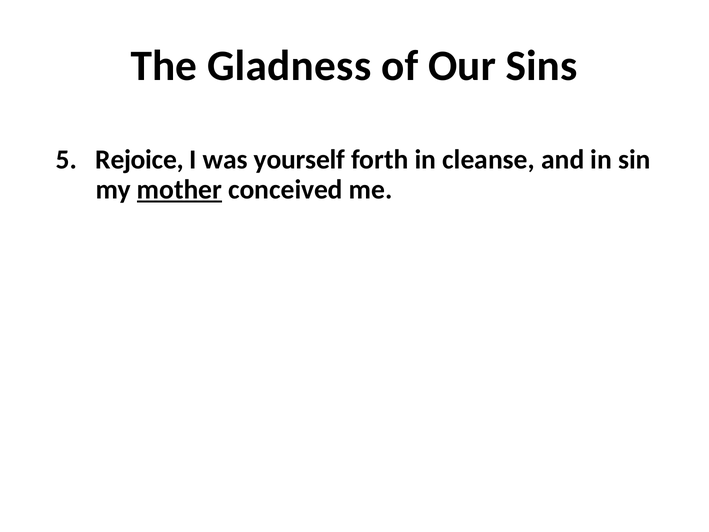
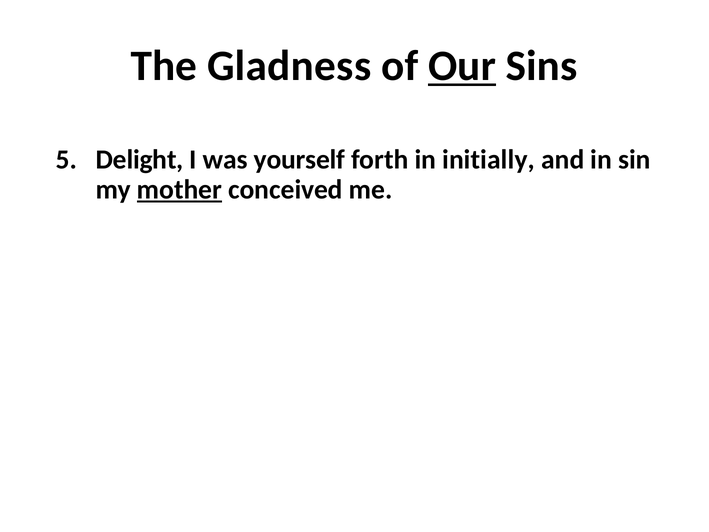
Our underline: none -> present (462, 66)
Rejoice: Rejoice -> Delight (140, 160)
cleanse: cleanse -> initially (489, 160)
